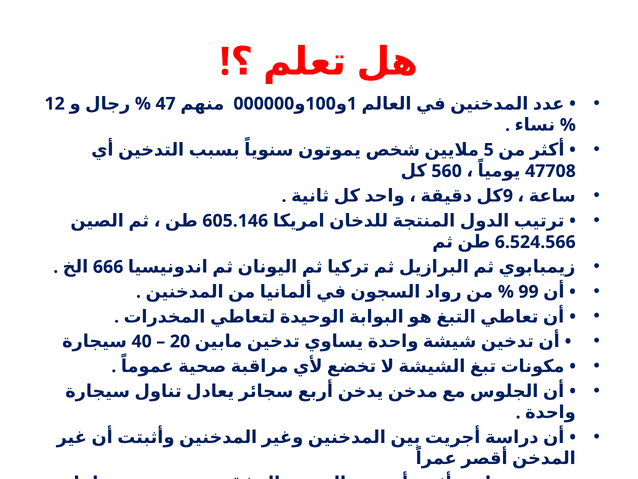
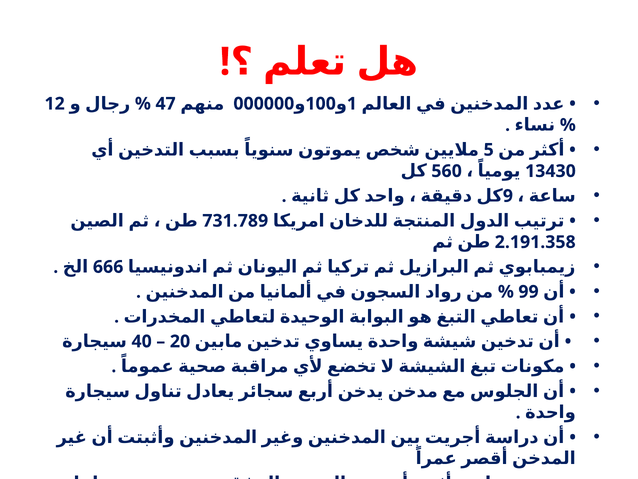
47708: 47708 -> 13430 (550, 171)
605.146: 605.146 -> 731.789 (235, 221)
6.524.566: 6.524.566 -> 2.191.358 (535, 242)
